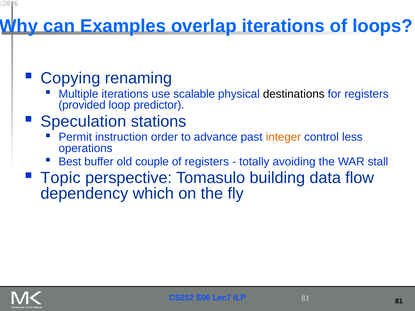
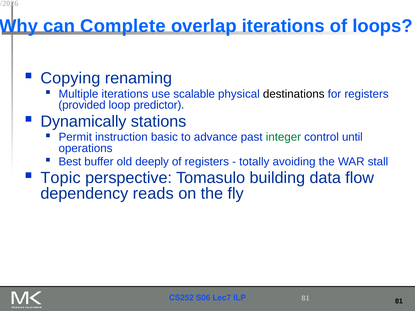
Examples: Examples -> Complete (123, 26)
Speculation: Speculation -> Dynamically (83, 122)
order: order -> basic (164, 137)
integer colour: orange -> green (283, 137)
less: less -> until (352, 137)
couple: couple -> deeply (152, 162)
which: which -> reads (153, 194)
